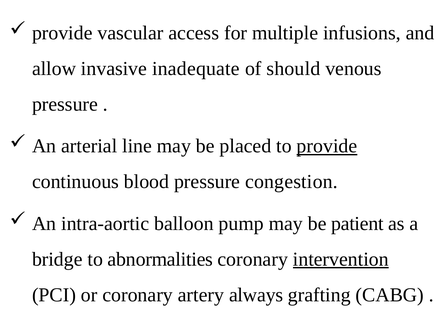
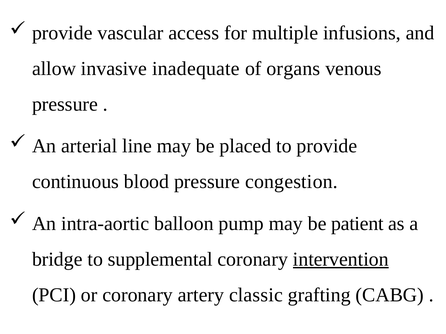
should: should -> organs (293, 69)
provide underline: present -> none (327, 146)
abnormalities: abnormalities -> supplemental (160, 260)
always: always -> classic (256, 295)
